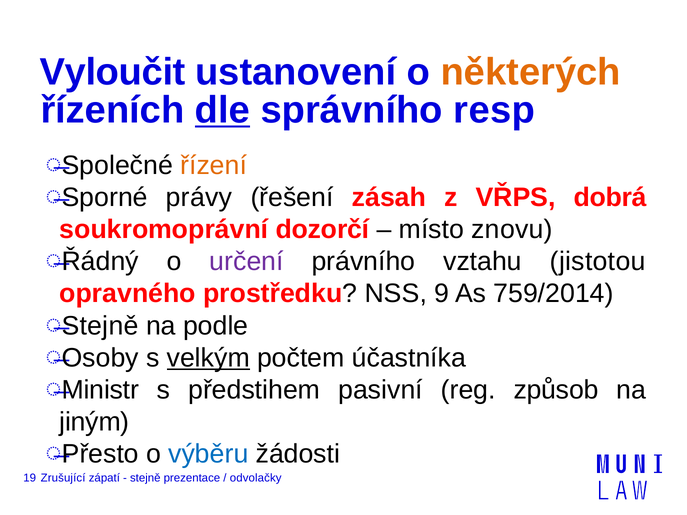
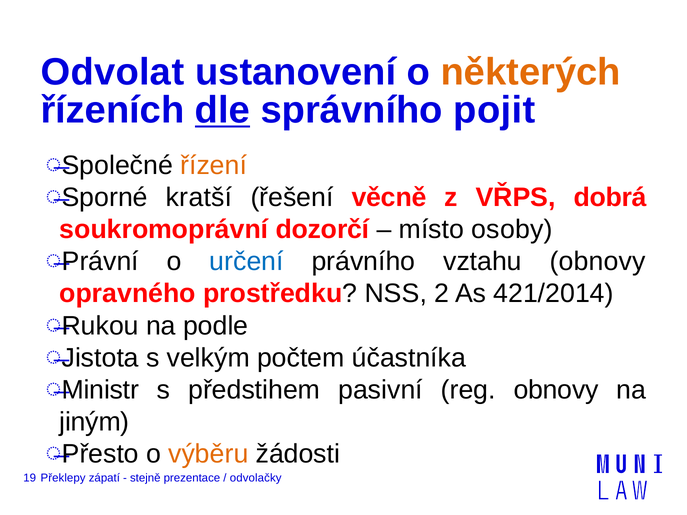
Vyloučit: Vyloučit -> Odvolat (112, 72)
resp: resp -> pojit (494, 110)
právy: právy -> kratší (199, 198)
zásah: zásah -> věcně (389, 198)
znovu: znovu -> osoby (512, 230)
Řádný: Řádný -> Právní (100, 262)
určení colour: purple -> blue (247, 262)
vztahu jistotou: jistotou -> obnovy (598, 262)
9: 9 -> 2 (442, 294)
759/2014: 759/2014 -> 421/2014 (554, 294)
Stejně: Stejně -> Rukou (100, 326)
Osoby: Osoby -> Jistota (100, 358)
velkým underline: present -> none (208, 358)
reg způsob: způsob -> obnovy (556, 390)
výběru colour: blue -> orange (208, 454)
Zrušující: Zrušující -> Překlepy (63, 478)
